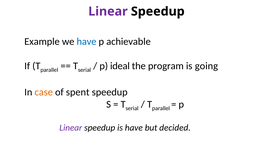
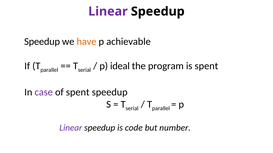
Example: Example -> Speedup (42, 42)
have colour: blue -> orange (87, 42)
is going: going -> spent (206, 66)
case colour: orange -> purple (44, 93)
is have: have -> code (134, 128)
decided: decided -> number (175, 128)
